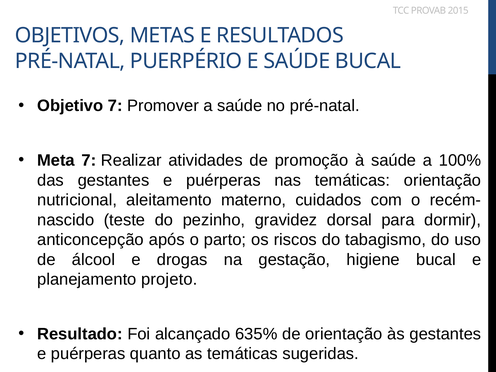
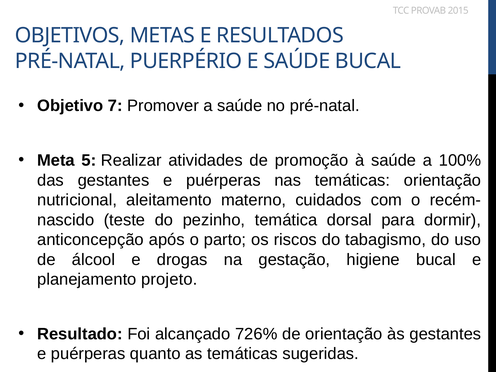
Meta 7: 7 -> 5 (89, 160)
gravidez: gravidez -> temática (286, 220)
635%: 635% -> 726% (256, 334)
